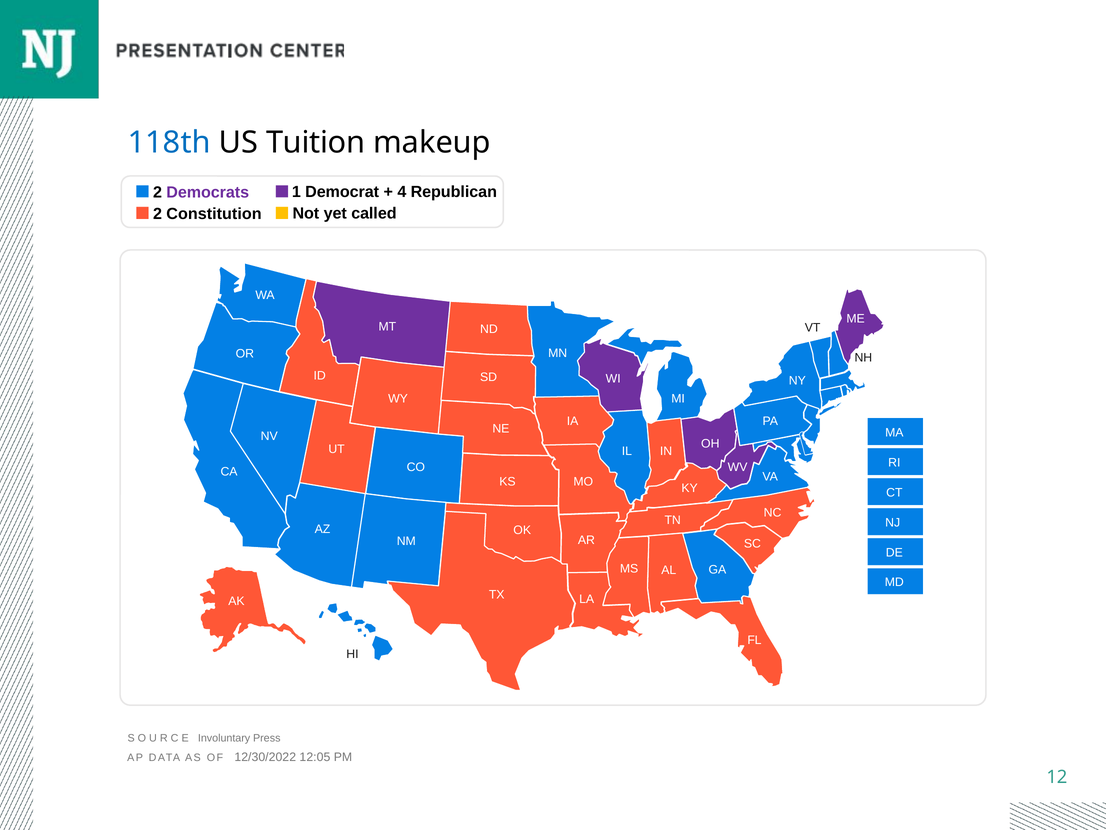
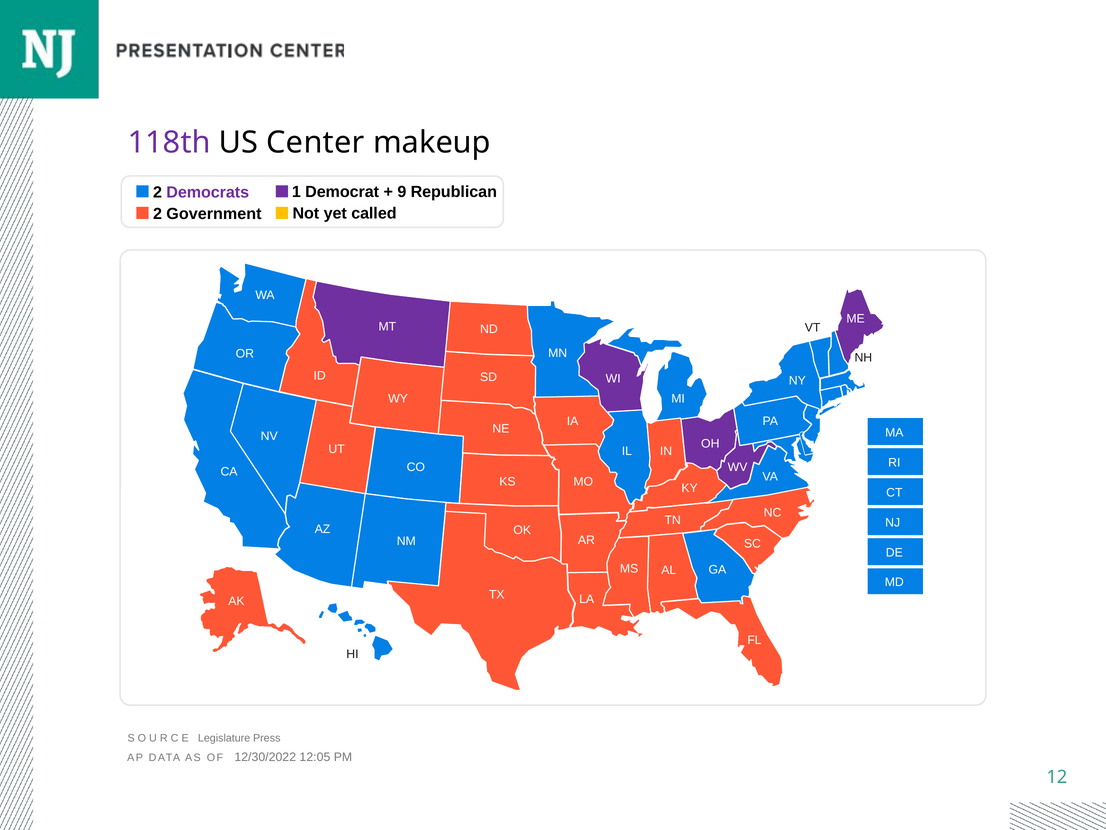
118th colour: blue -> purple (169, 143)
Tuition: Tuition -> Center (315, 143)
4: 4 -> 9 (402, 192)
Constitution: Constitution -> Government (214, 214)
Involuntary: Involuntary -> Legislature (224, 738)
